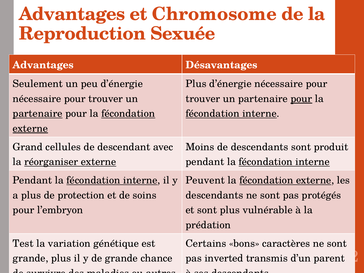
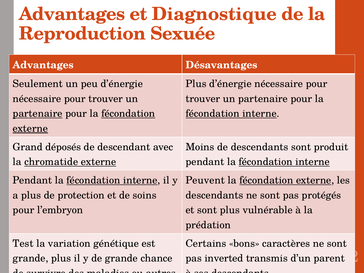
Chromosome: Chromosome -> Diagnostique (214, 14)
pour underline: present -> none (301, 99)
cellules: cellules -> déposés (63, 147)
réorganiser: réorganiser -> chromatide (51, 162)
